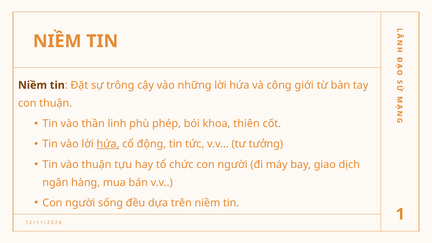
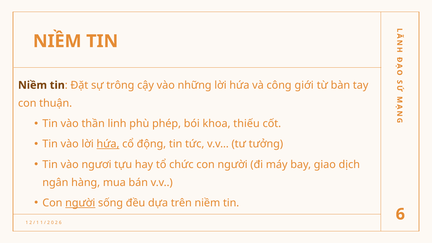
thiên: thiên -> thiếu (247, 124)
vào thuận: thuận -> ngươi (96, 164)
người underline: none -> present (80, 203)
1: 1 -> 6 (400, 214)
